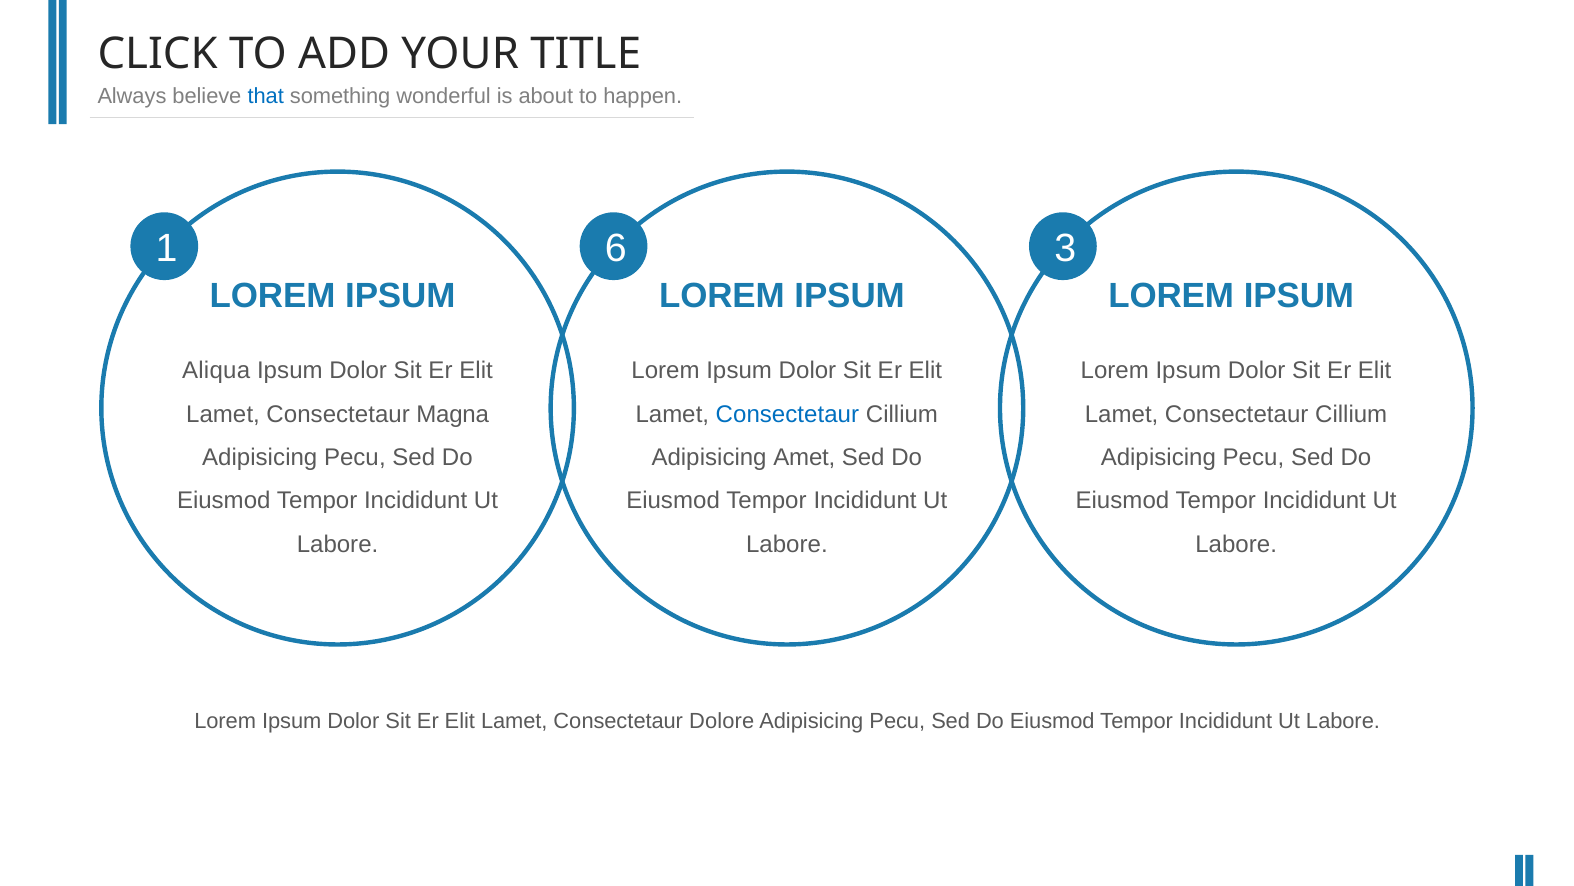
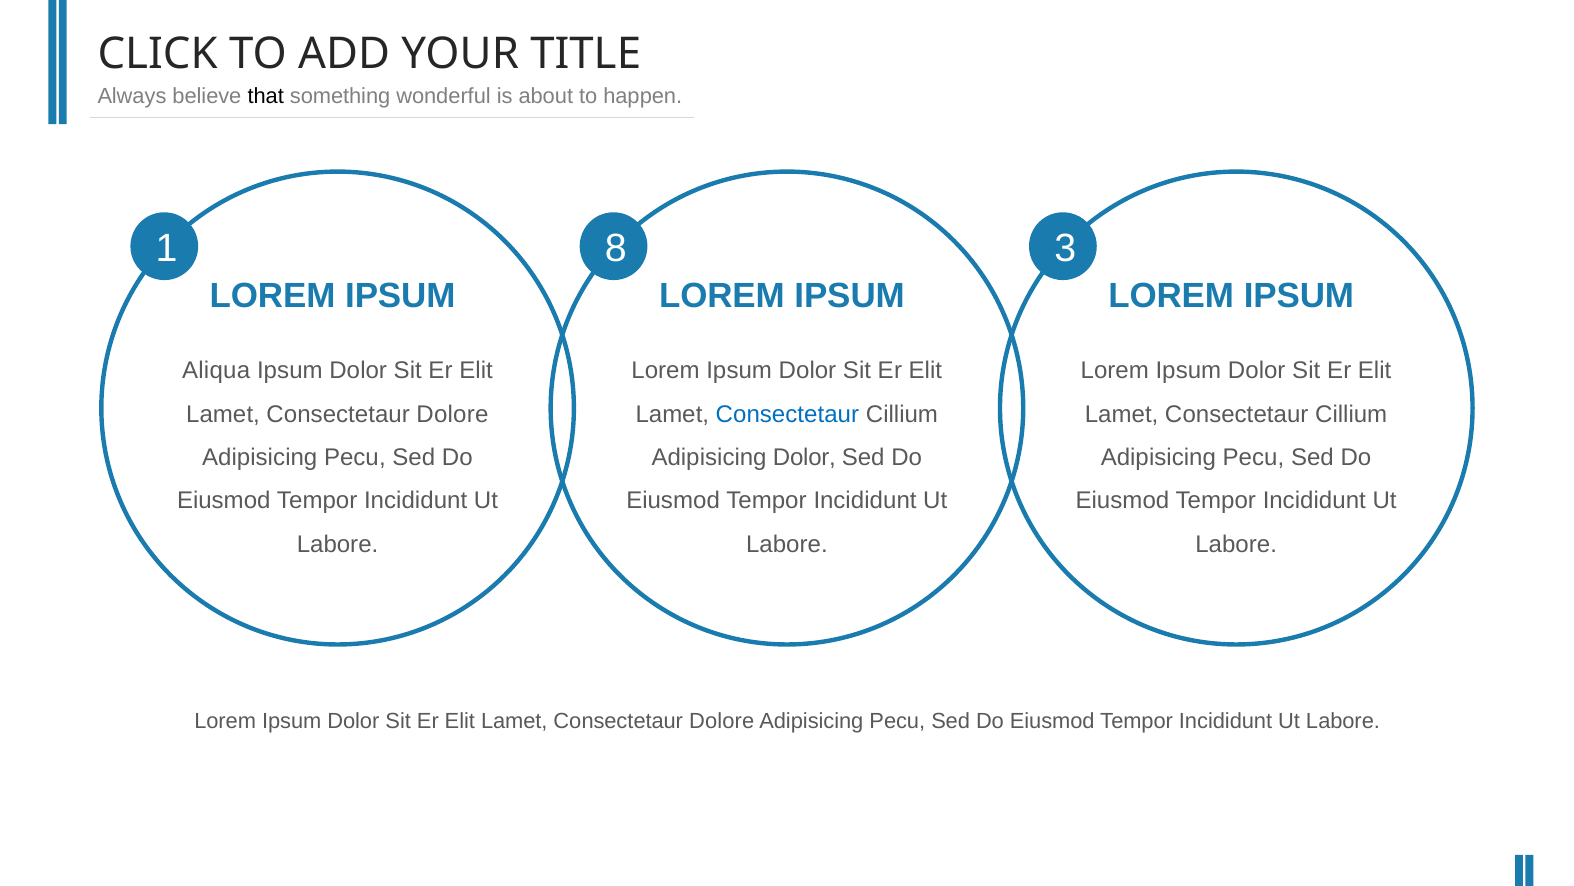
that colour: blue -> black (266, 96)
6: 6 -> 8 (616, 249)
Magna: Magna -> Dolore (452, 414)
Adipisicing Amet: Amet -> Dolor (804, 457)
